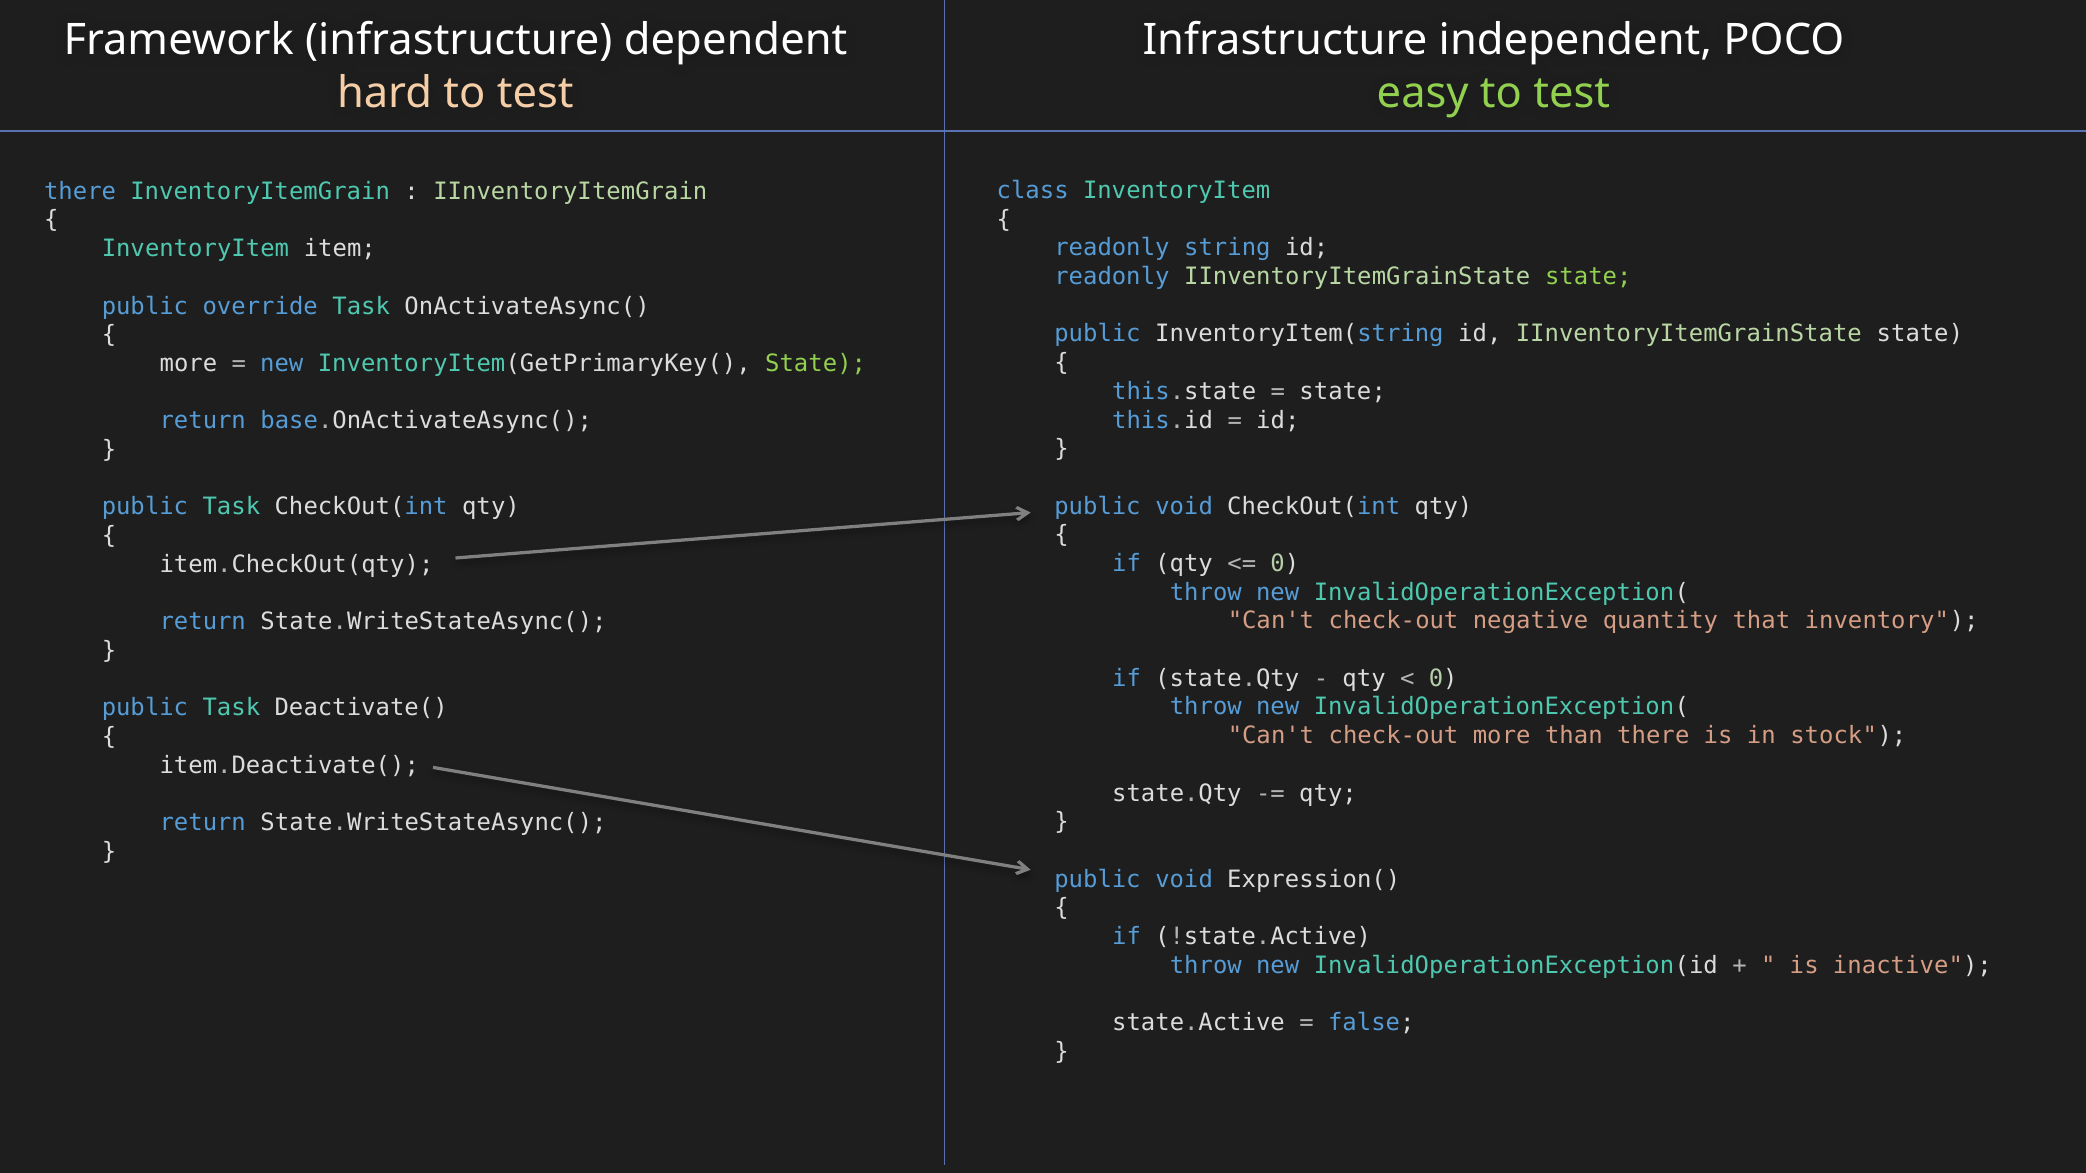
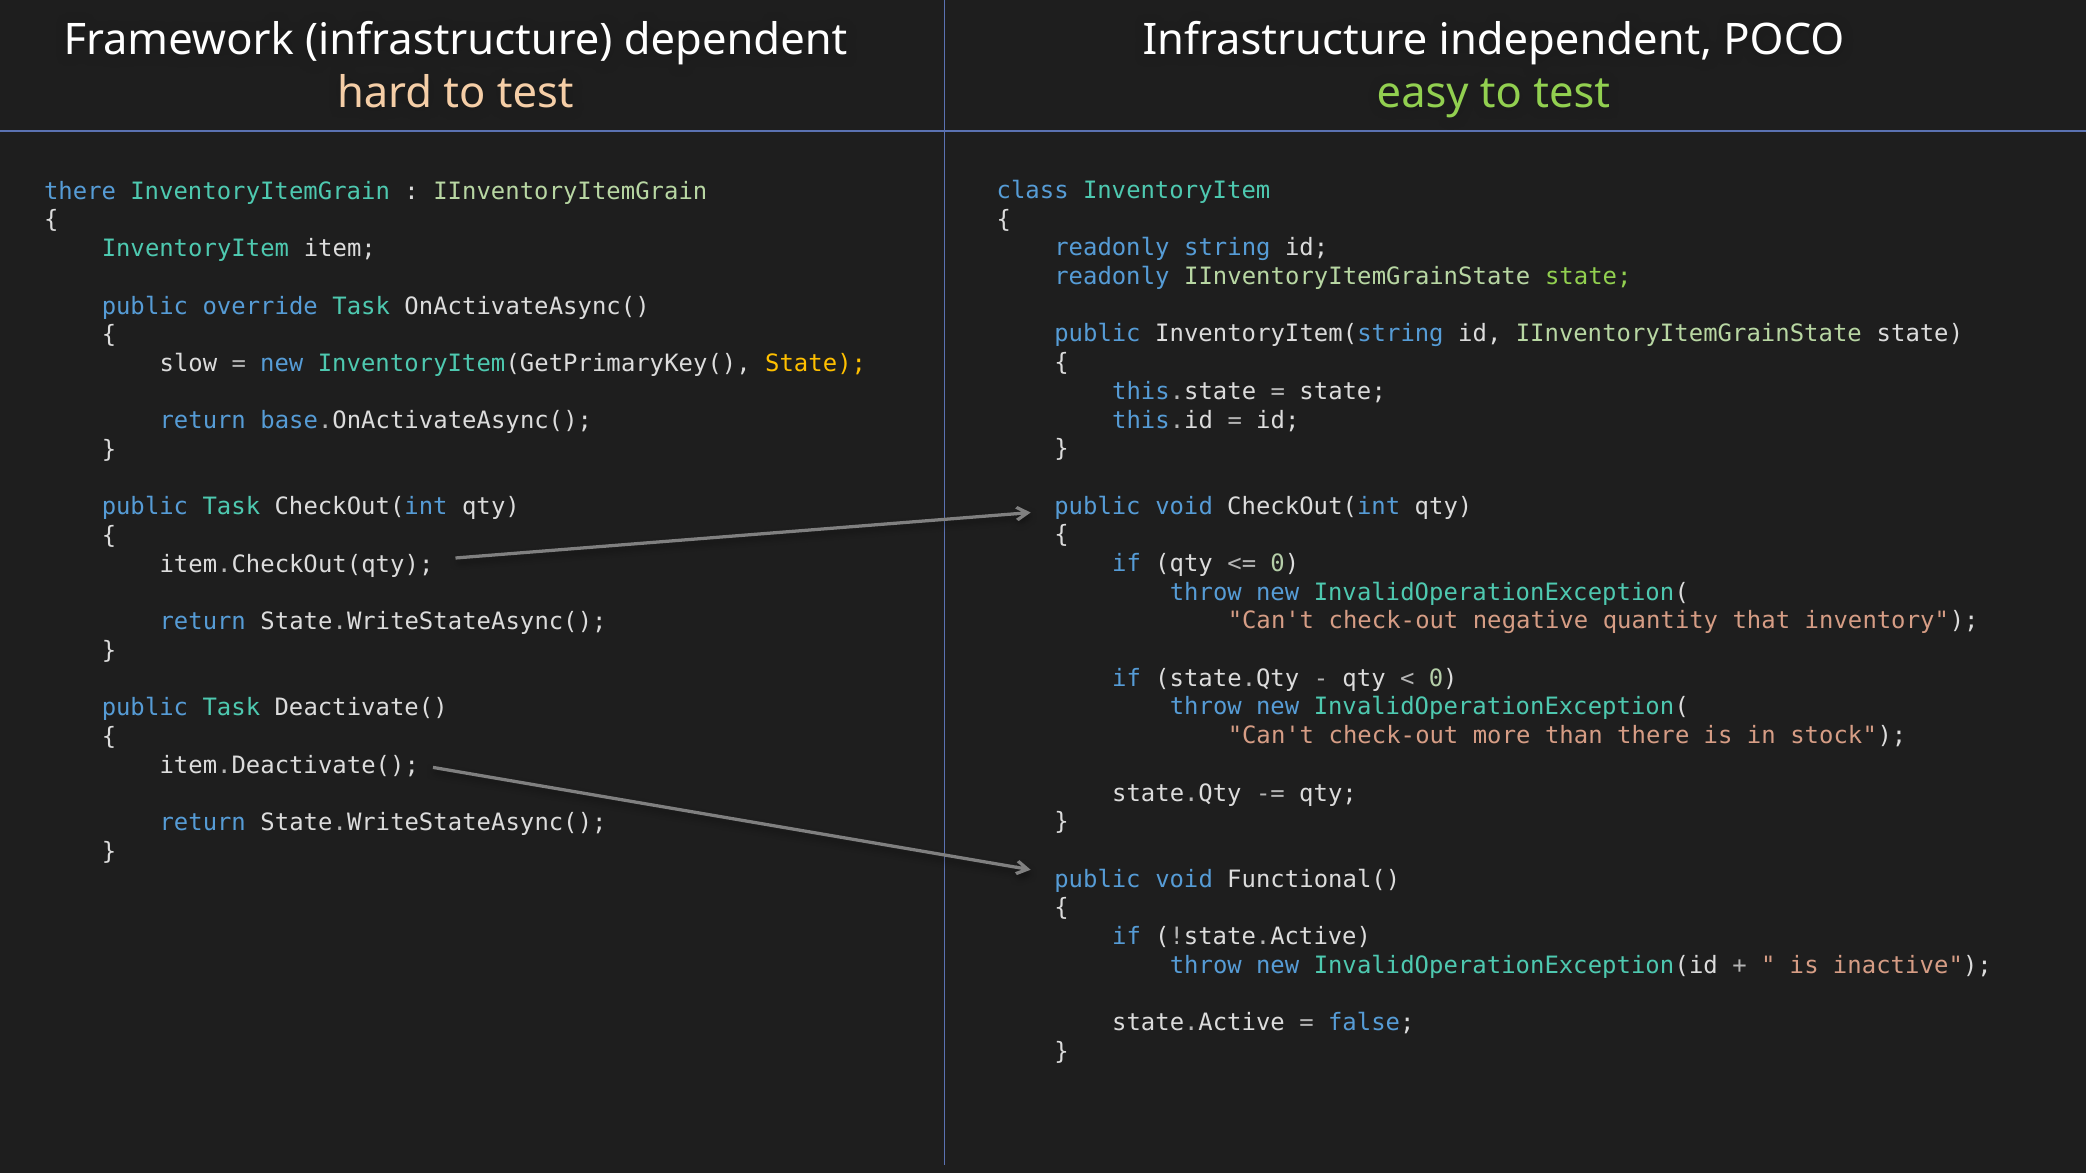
more: more -> slow (188, 364)
State colour: light green -> yellow (816, 364)
Expression(: Expression( -> Functional( (1314, 879)
